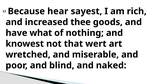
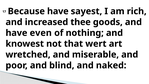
Because hear: hear -> have (58, 11)
what: what -> even (41, 33)
